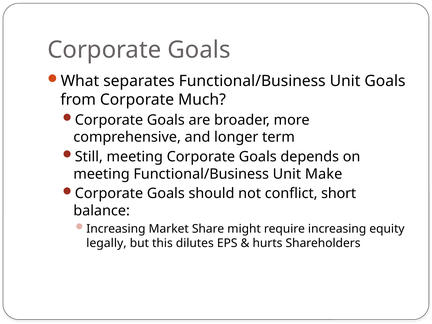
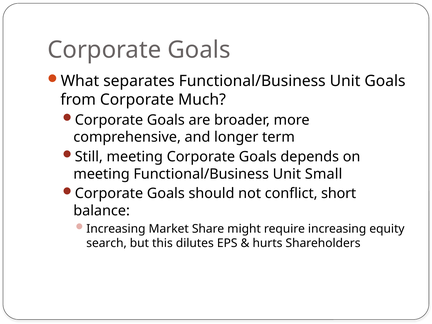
Make: Make -> Small (324, 174)
legally: legally -> search (107, 243)
